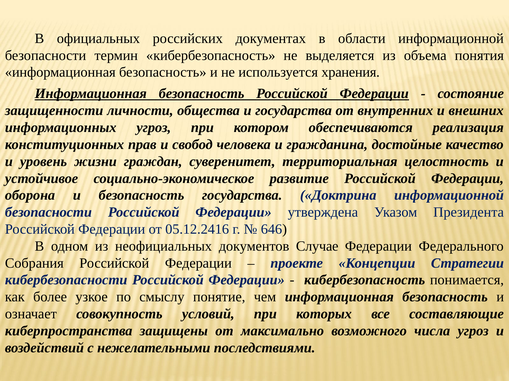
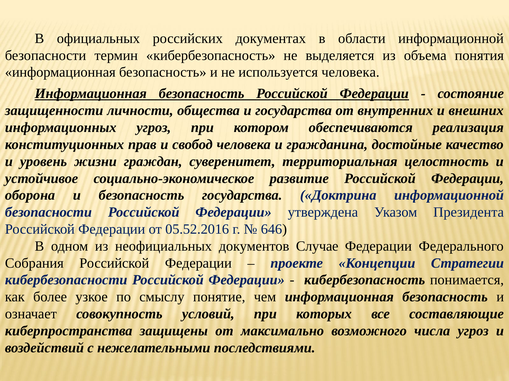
используется хранения: хранения -> человека (350, 72)
05.12.2416: 05.12.2416 -> 05.52.2016 (197, 230)
